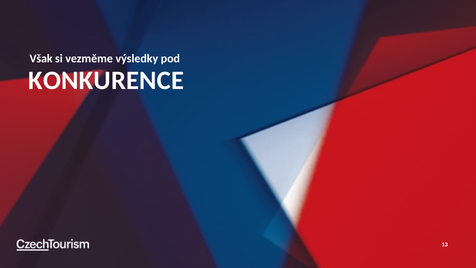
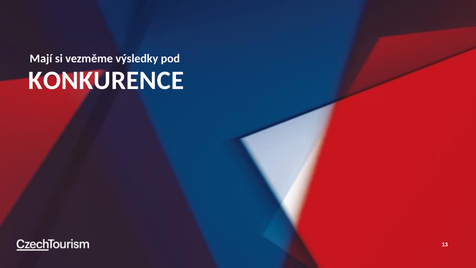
Však: Však -> Mají (41, 59)
